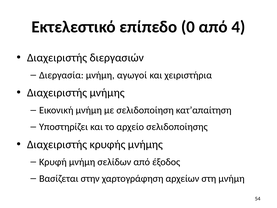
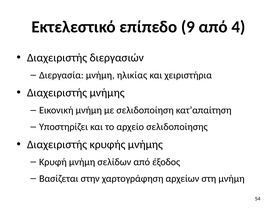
0: 0 -> 9 (188, 27)
αγωγοί: αγωγοί -> ηλικίας (132, 75)
